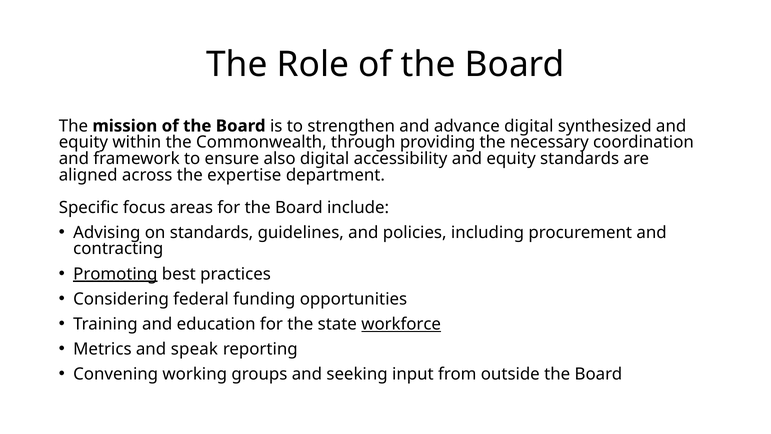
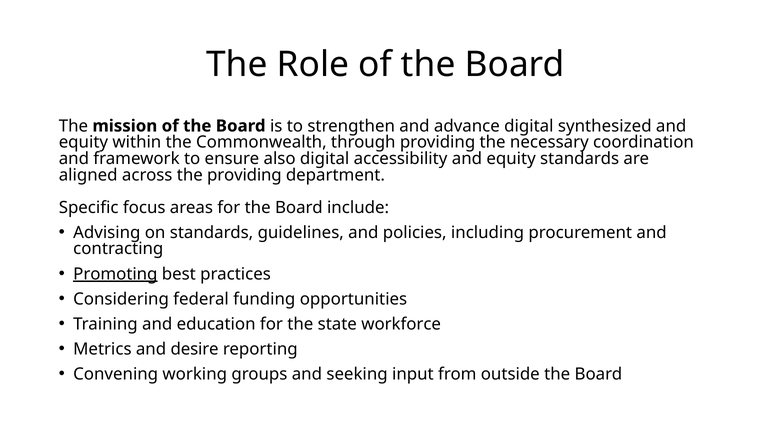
the expertise: expertise -> providing (244, 175)
workforce underline: present -> none (401, 324)
speak: speak -> desire (195, 349)
